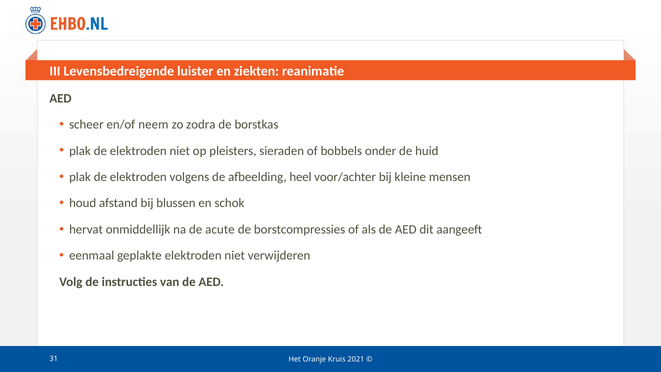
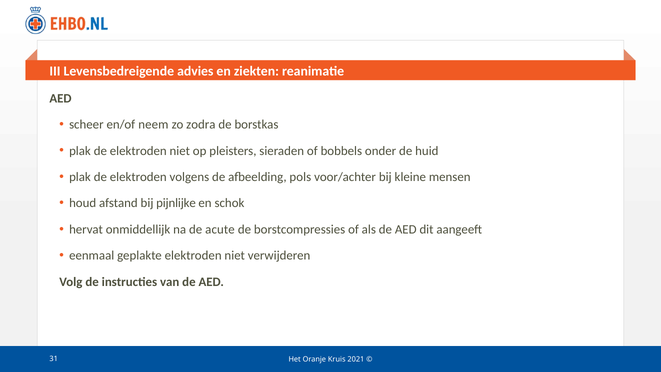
luister: luister -> advies (195, 71)
heel: heel -> pols (300, 177)
blussen: blussen -> pijnlijke (176, 203)
